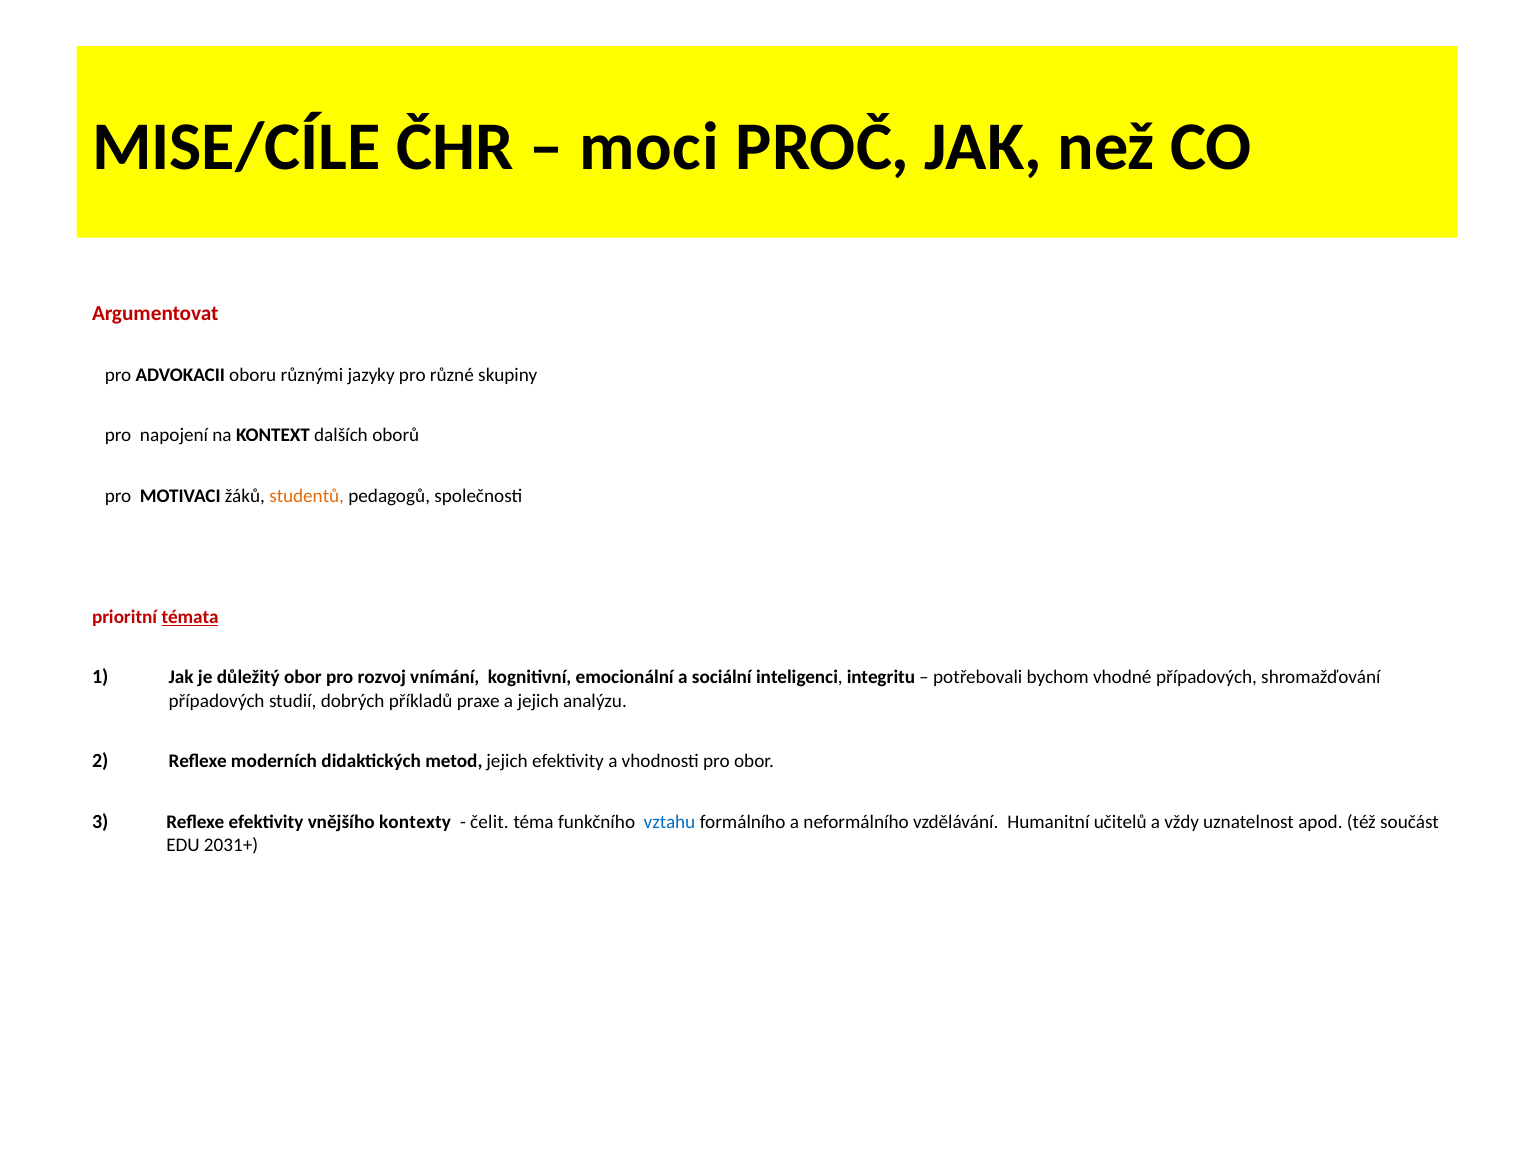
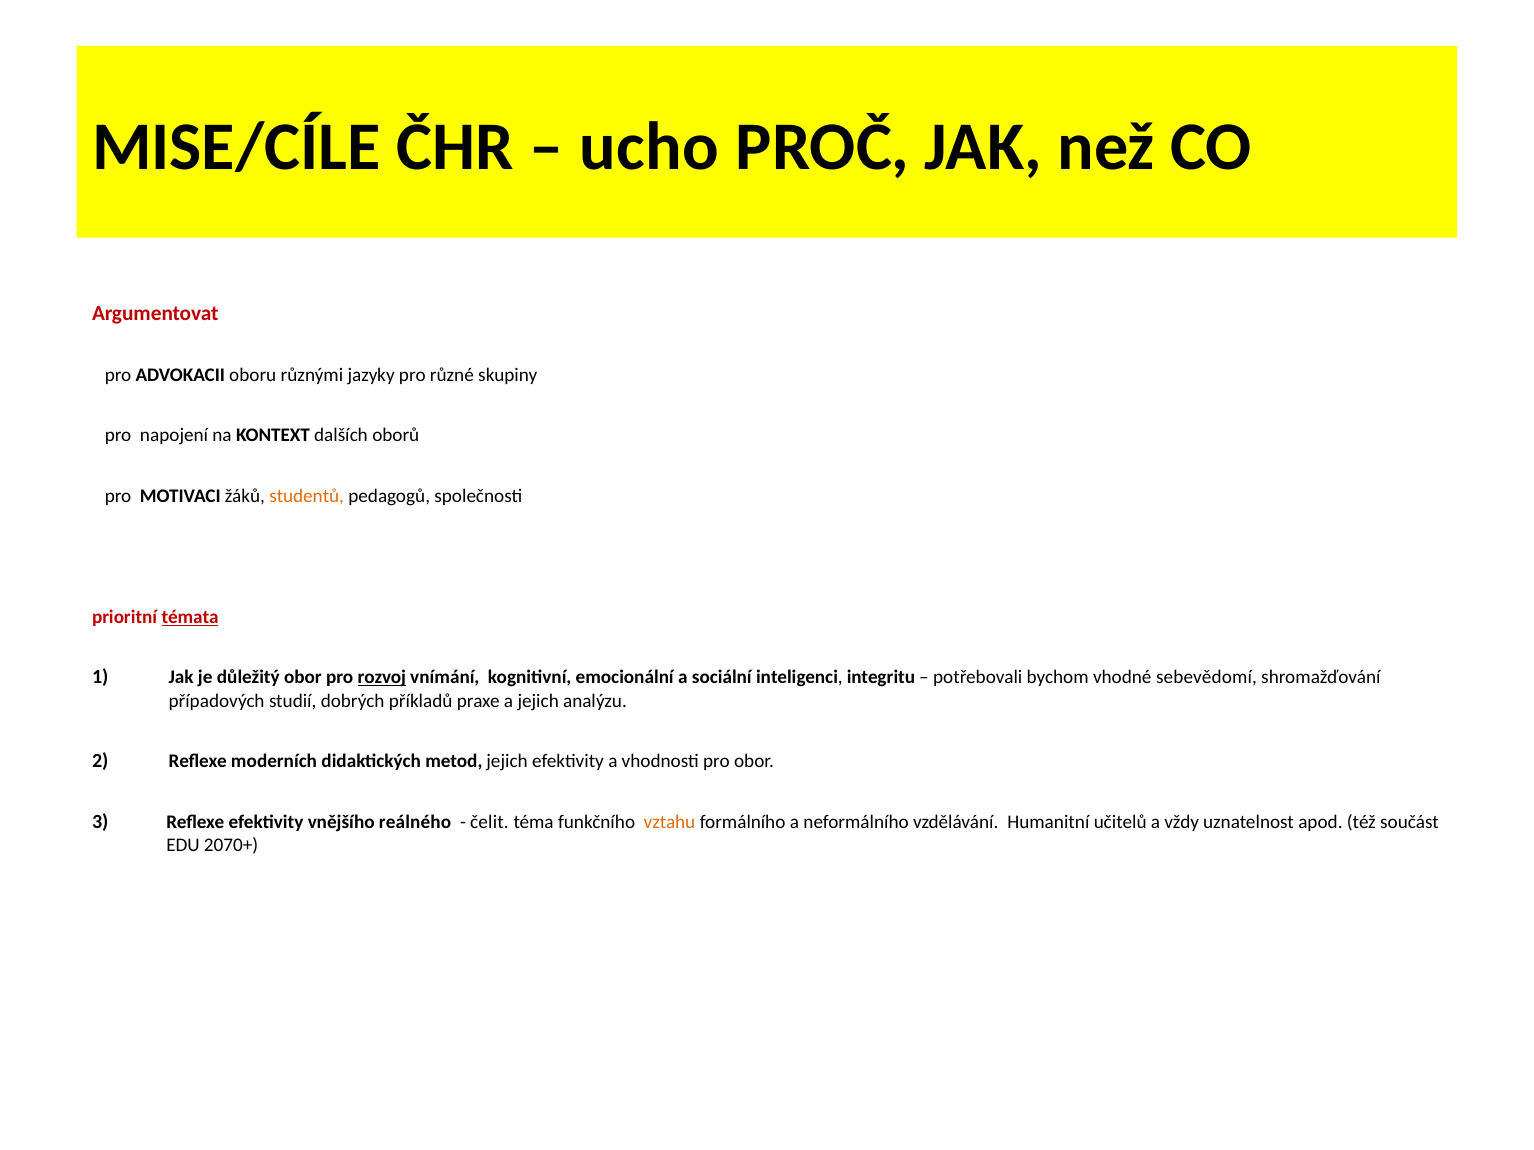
moci: moci -> ucho (649, 147)
rozvoj underline: none -> present (382, 678)
vhodné případových: případových -> sebevědomí (1206, 678)
kontexty: kontexty -> reálného (415, 822)
vztahu colour: blue -> orange (670, 822)
2031+: 2031+ -> 2070+ (231, 845)
